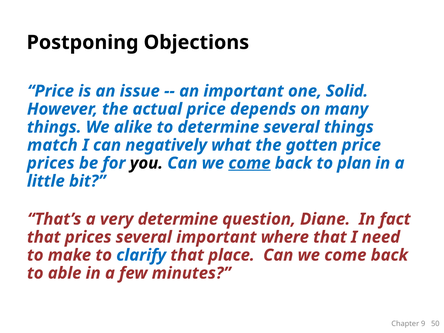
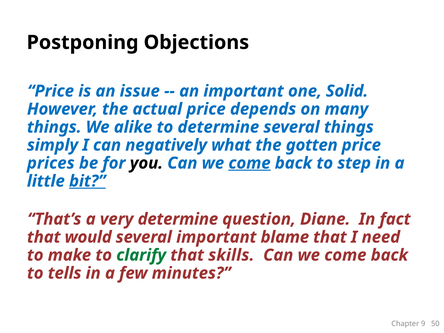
match: match -> simply (53, 145)
plan: plan -> step (354, 163)
bit underline: none -> present (87, 181)
that prices: prices -> would (88, 237)
where: where -> blame (285, 237)
clarify colour: blue -> green (141, 255)
place: place -> skills (231, 255)
able: able -> tells (65, 273)
